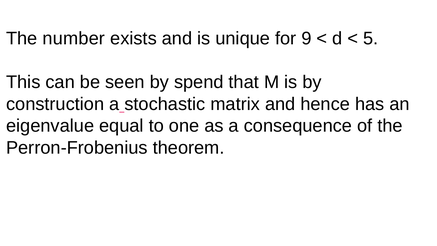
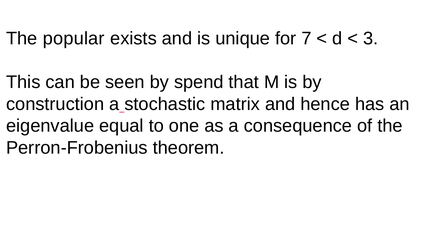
number: number -> popular (74, 38)
9: 9 -> 7 (306, 38)
5: 5 -> 3 (371, 38)
